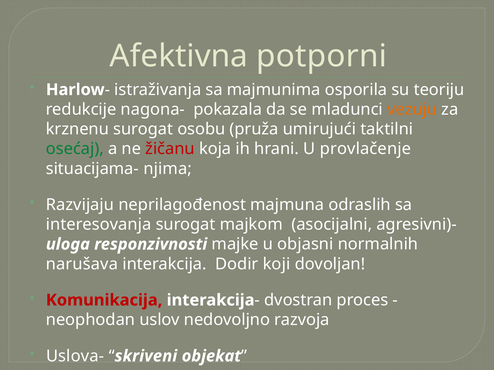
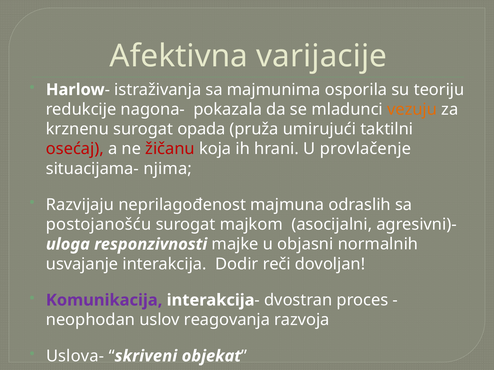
potporni: potporni -> varijacije (322, 56)
osobu: osobu -> opada (201, 129)
osećaj colour: green -> red (75, 149)
interesovanja: interesovanja -> postojanošću (99, 225)
narušava: narušava -> usvajanje (82, 264)
koji: koji -> reči (277, 264)
Komunikacija colour: red -> purple (104, 301)
nedovoljno: nedovoljno -> reagovanja (227, 320)
